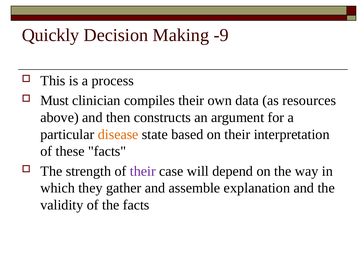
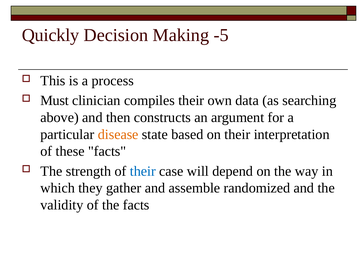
-9: -9 -> -5 (221, 35)
resources: resources -> searching (309, 101)
their colour: purple -> blue (143, 171)
explanation: explanation -> randomized (257, 188)
